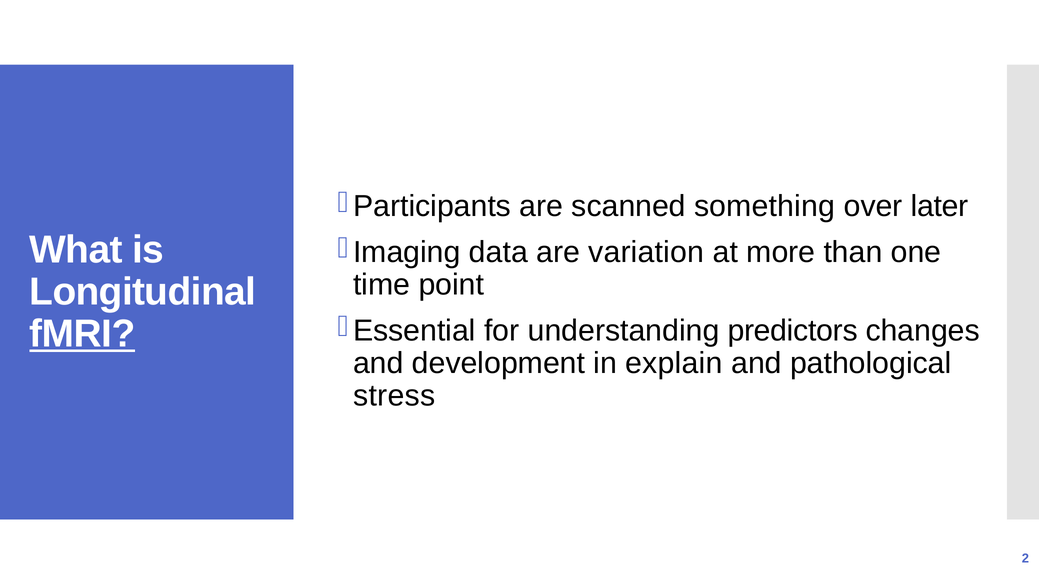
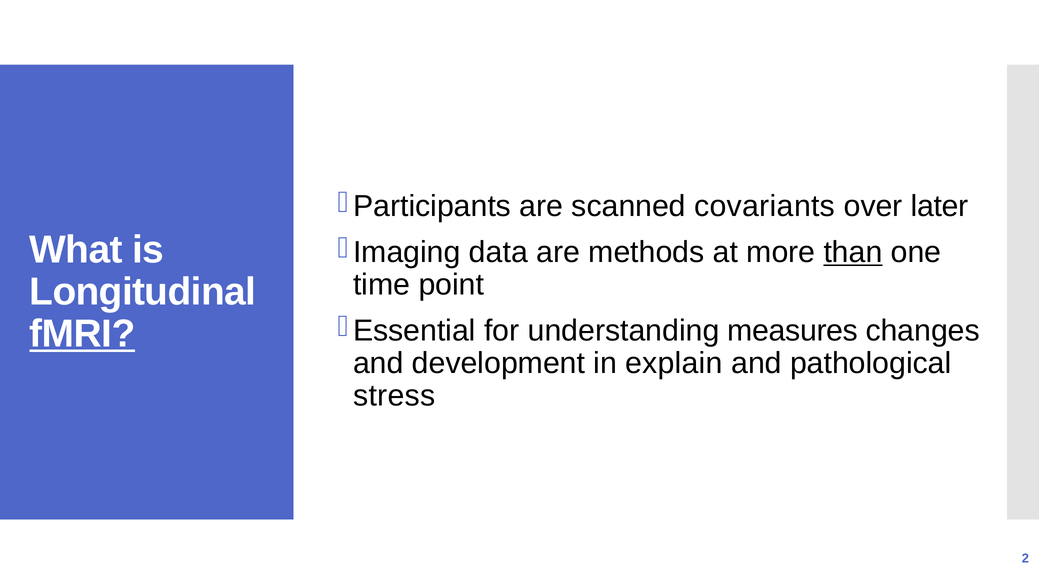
something: something -> covariants (765, 206)
variation: variation -> methods (646, 252)
than underline: none -> present (853, 252)
predictors: predictors -> measures (793, 330)
